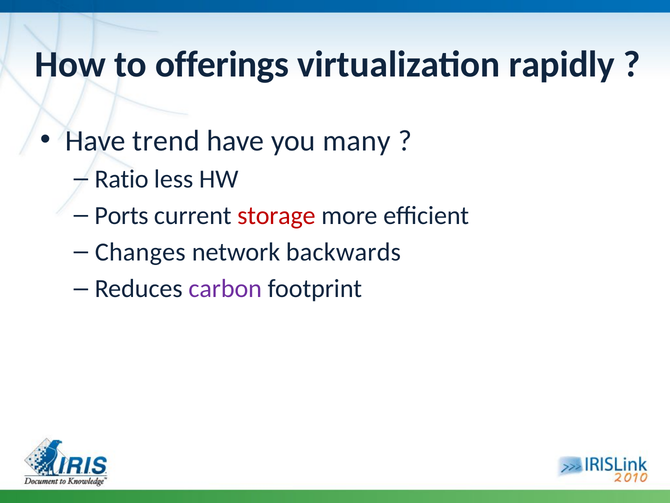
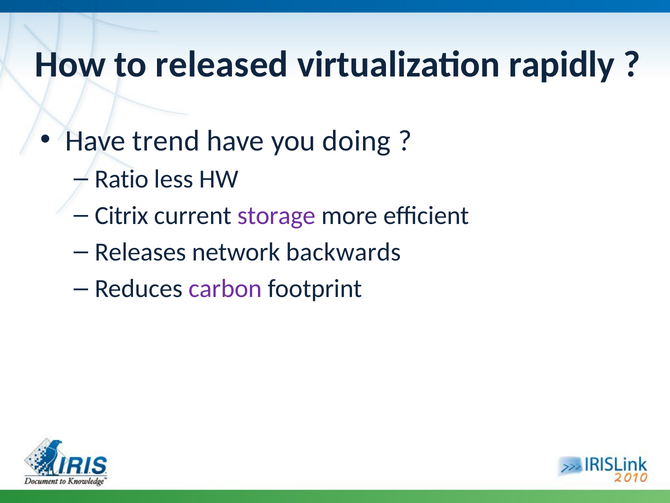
offerings: offerings -> released (222, 65)
many: many -> doing (357, 141)
Ports: Ports -> Citrix (121, 216)
storage colour: red -> purple (276, 216)
Changes: Changes -> Releases (140, 252)
